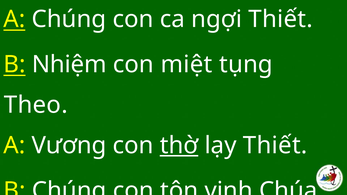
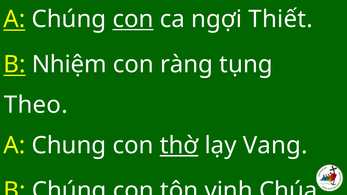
con underline: none -> present (133, 19)
miệt: miệt -> ràng (187, 65)
Vương: Vương -> Chung (69, 146)
lạy Thiết: Thiết -> Vang (275, 146)
